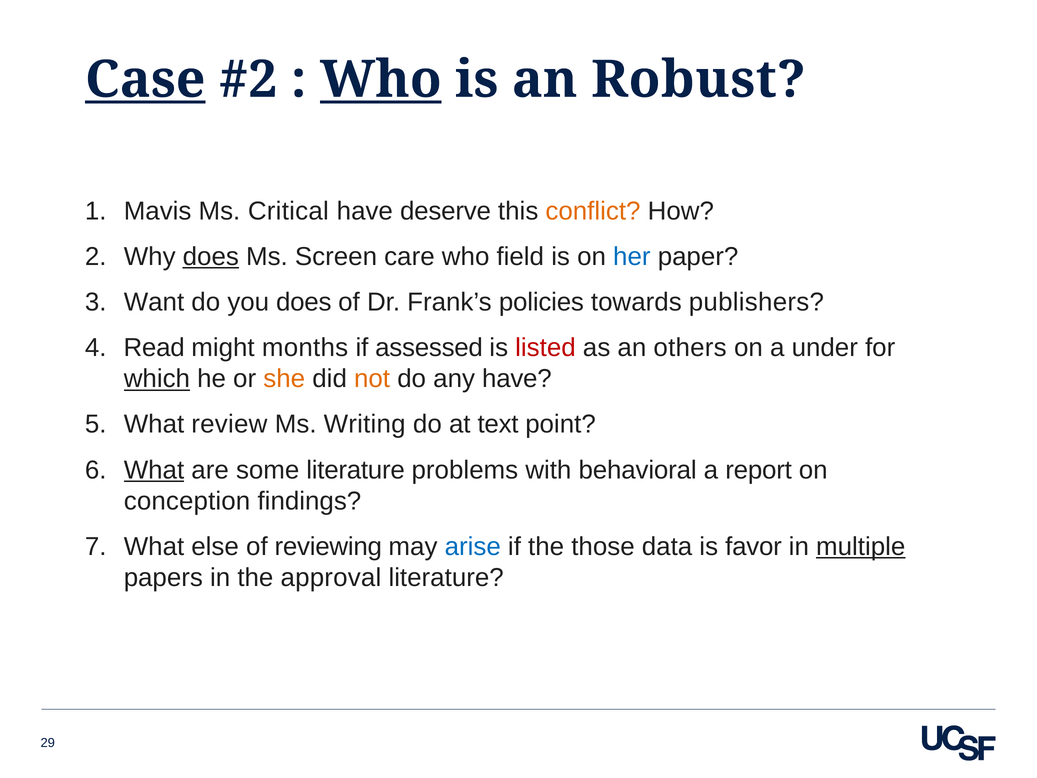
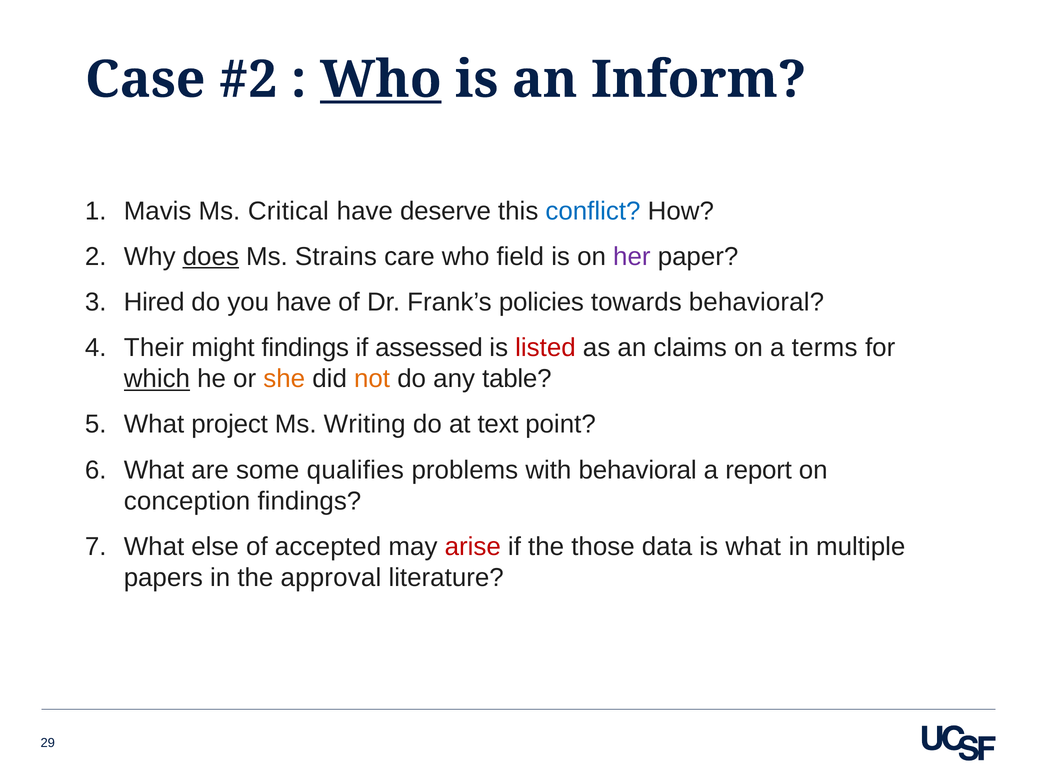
Case underline: present -> none (145, 80)
Robust: Robust -> Inform (699, 80)
conflict colour: orange -> blue (593, 211)
Screen: Screen -> Strains (336, 257)
her colour: blue -> purple (632, 257)
Want: Want -> Hired (154, 302)
you does: does -> have (304, 302)
towards publishers: publishers -> behavioral (756, 302)
Read: Read -> Their (154, 348)
might months: months -> findings (305, 348)
others: others -> claims (690, 348)
under: under -> terms (825, 348)
any have: have -> table (517, 379)
review: review -> project (230, 424)
What underline: present -> none (154, 470)
some literature: literature -> qualifies (355, 470)
reviewing: reviewing -> accepted (328, 546)
arise colour: blue -> red (473, 546)
is favor: favor -> what (753, 546)
multiple underline: present -> none (861, 546)
